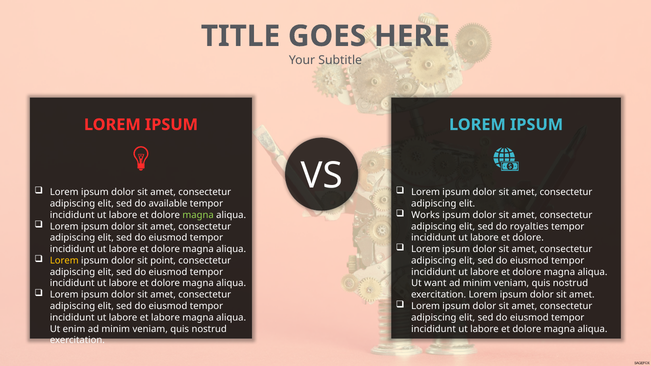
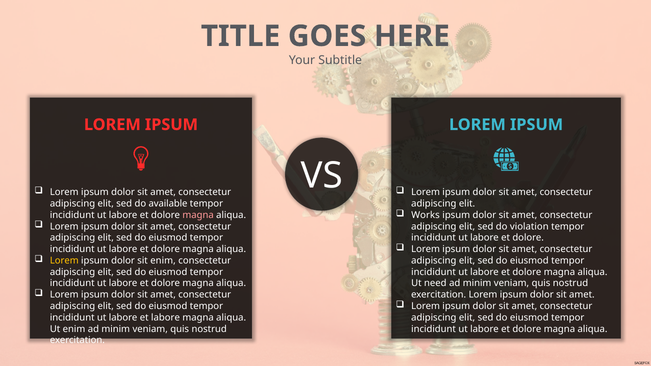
magna colour: light green -> pink (198, 215)
royalties: royalties -> violation (529, 227)
sit point: point -> enim (163, 261)
want: want -> need (435, 284)
